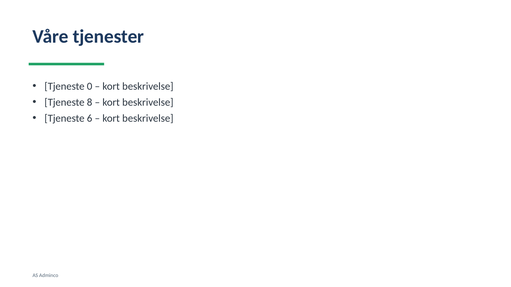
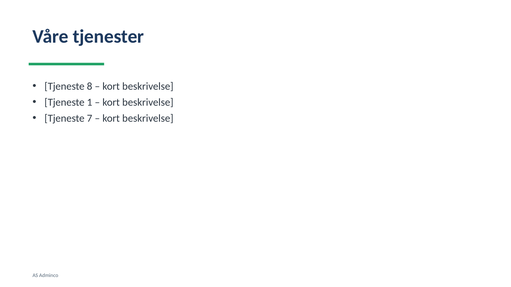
0: 0 -> 8 (90, 87)
8: 8 -> 1 (90, 103)
6: 6 -> 7 (90, 119)
